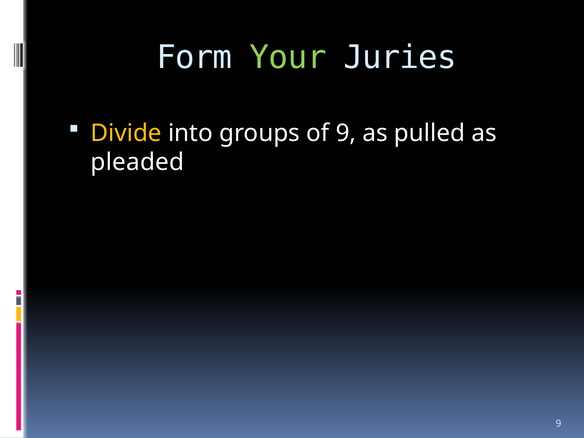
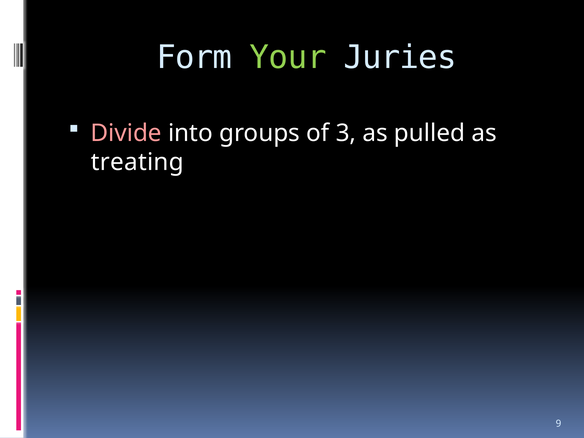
Divide colour: yellow -> pink (126, 133)
of 9: 9 -> 3 (346, 133)
pleaded: pleaded -> treating (137, 162)
